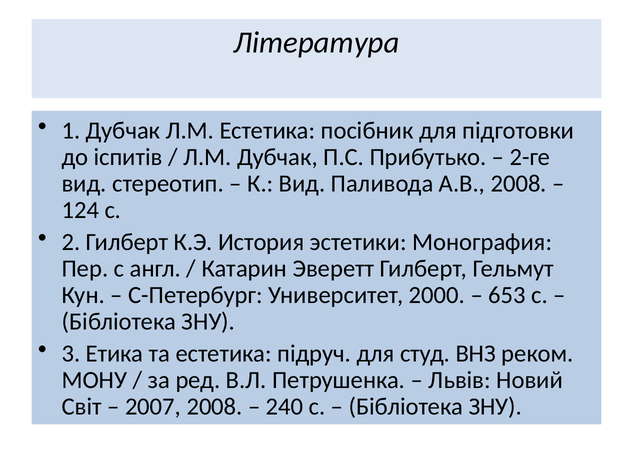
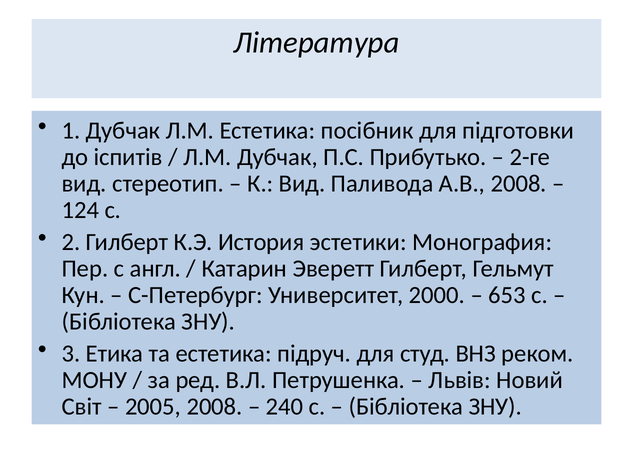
2007: 2007 -> 2005 (153, 406)
